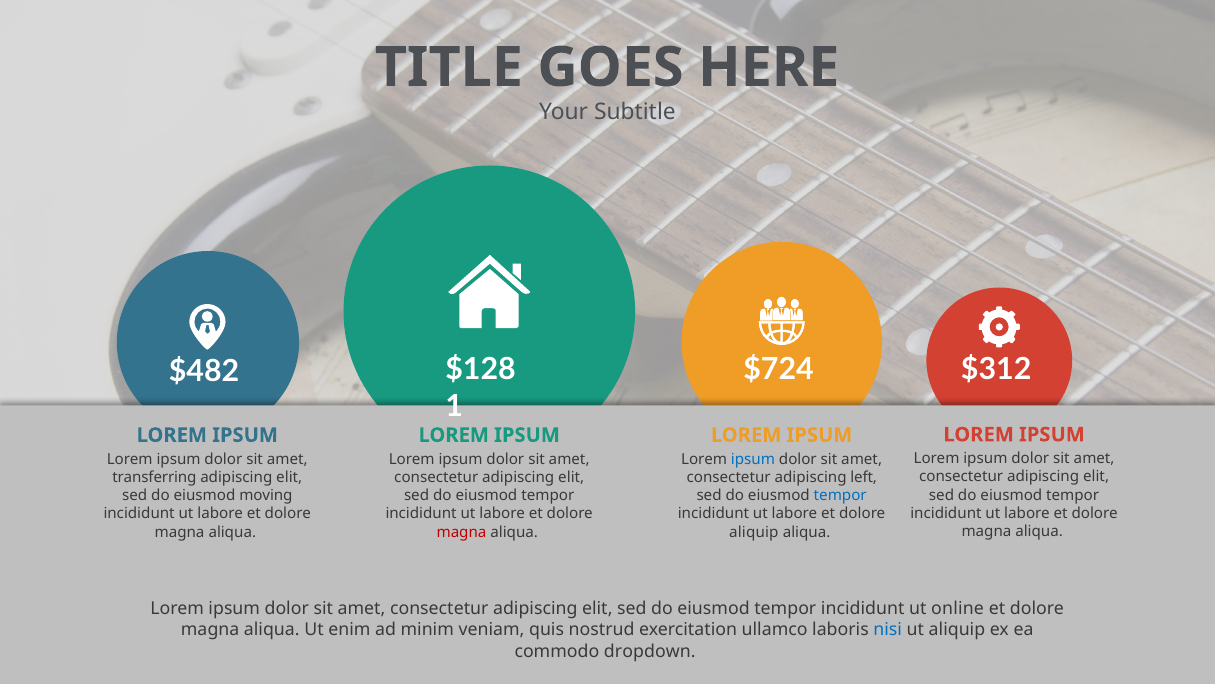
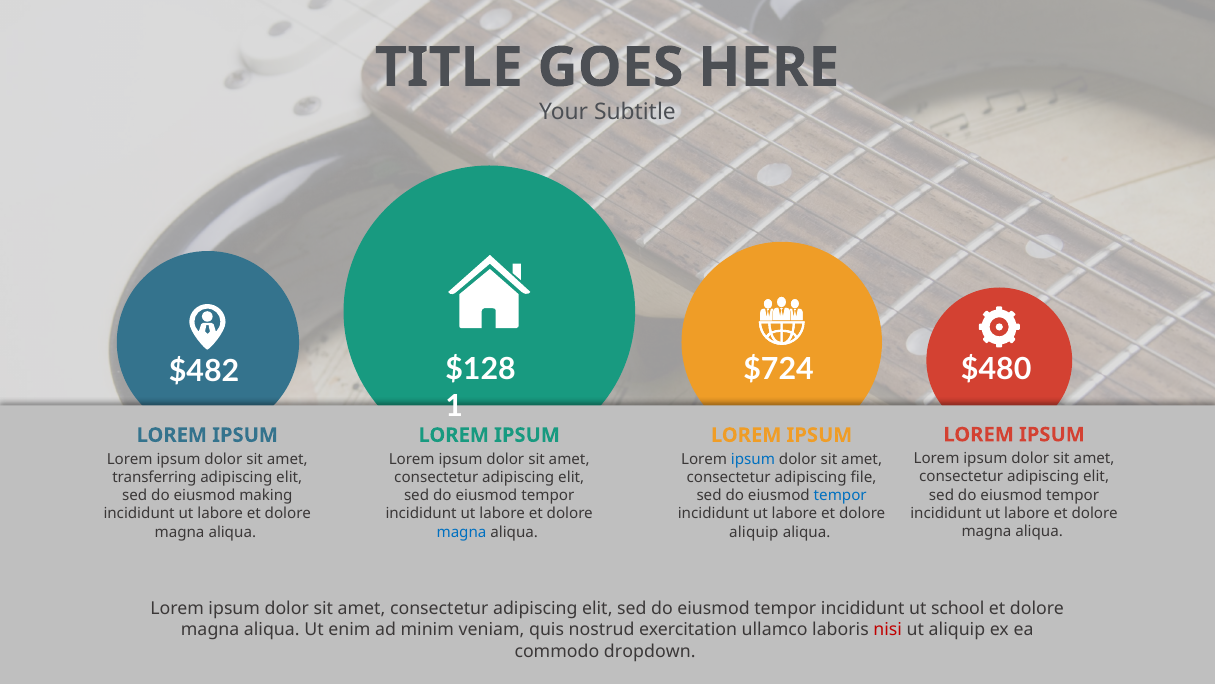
$312: $312 -> $480 (996, 369)
left: left -> file (864, 477)
moving: moving -> making (266, 495)
magna colour: red -> blue (462, 532)
online: online -> school (958, 608)
nisi colour: blue -> red (888, 630)
